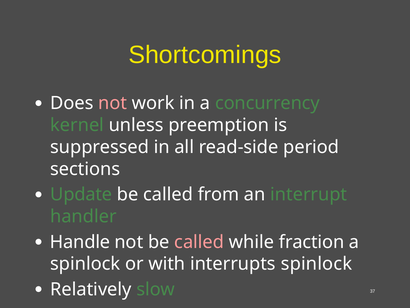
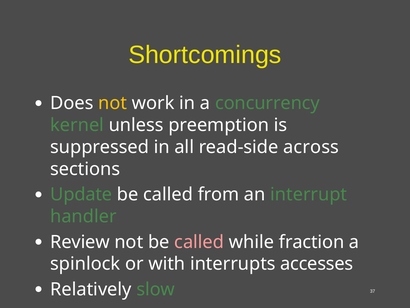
not colour: pink -> yellow (113, 103)
period: period -> across (311, 147)
Handle: Handle -> Review (80, 242)
interrupts spinlock: spinlock -> accesses (317, 263)
